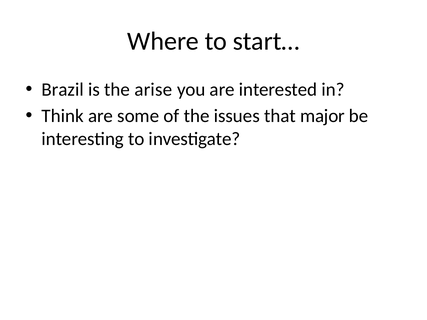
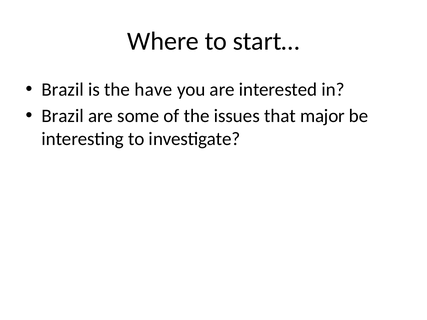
arise: arise -> have (153, 90)
Think: Think -> Brazil (63, 116)
